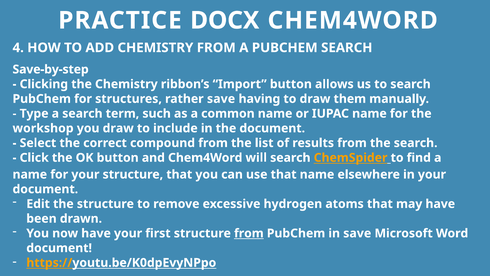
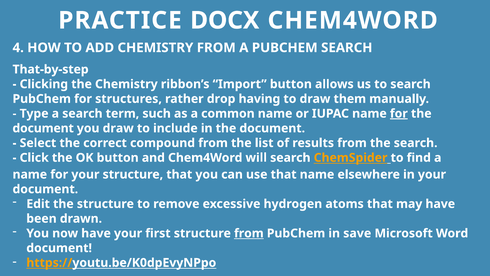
Save-by-step: Save-by-step -> That-by-step (51, 69)
rather save: save -> drop (221, 99)
for underline: none -> present (399, 113)
workshop: workshop -> document (43, 128)
